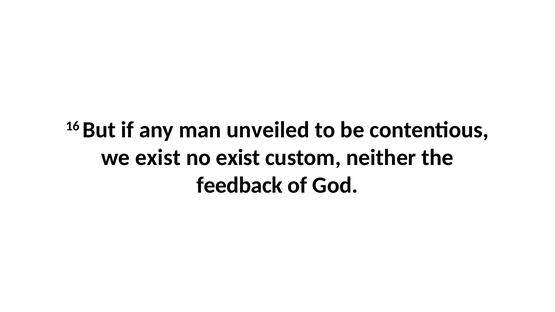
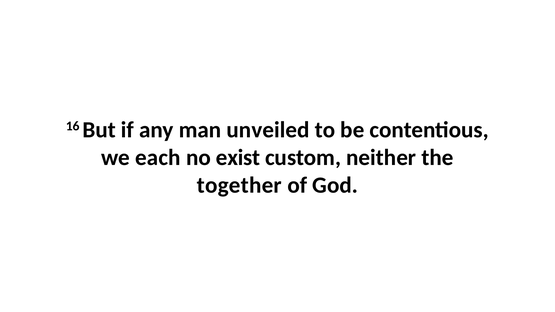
we exist: exist -> each (158, 158)
feedback: feedback -> together (239, 185)
